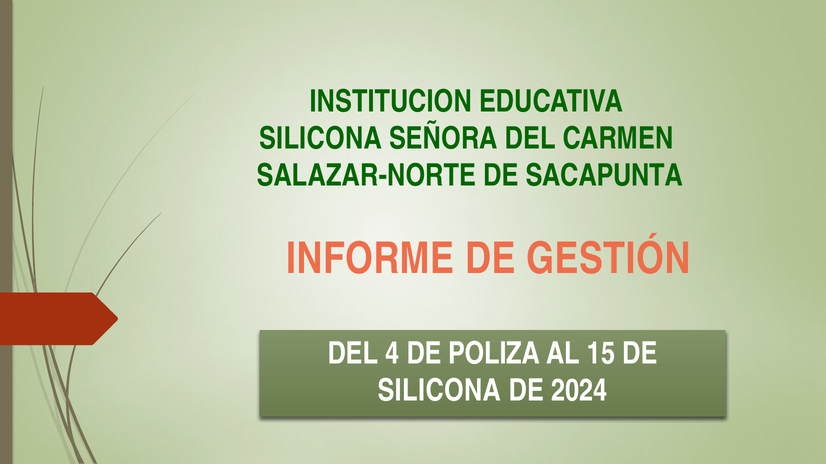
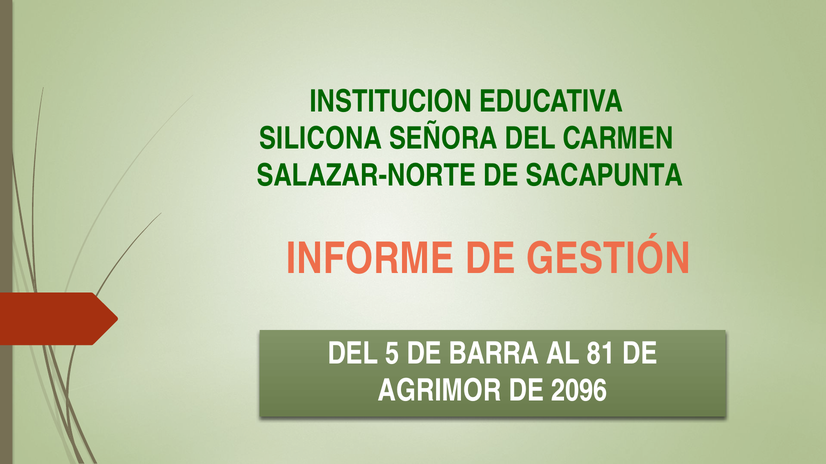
4: 4 -> 5 (392, 354)
POLIZA: POLIZA -> BARRA (494, 354)
15: 15 -> 81 (601, 354)
SILICONA: SILICONA -> AGRIMOR (440, 391)
2024: 2024 -> 2096 (579, 391)
